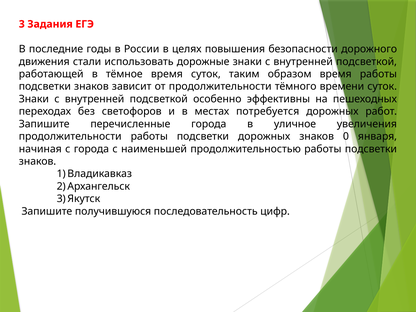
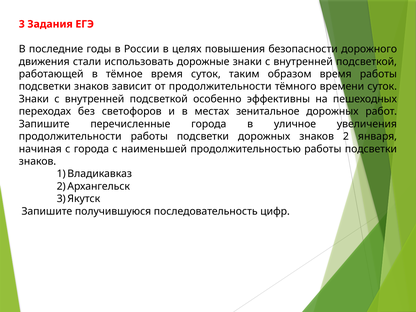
потребуется: потребуется -> зенитальное (268, 111)
знаков 0: 0 -> 2 (346, 136)
